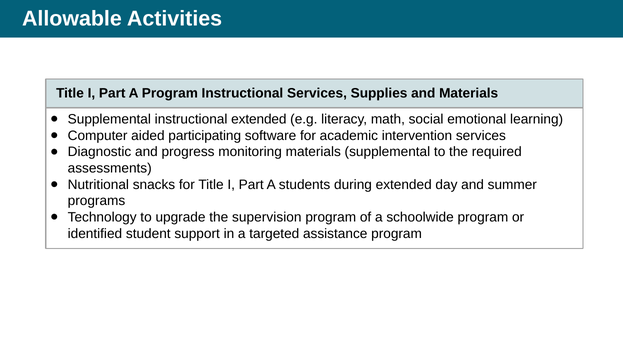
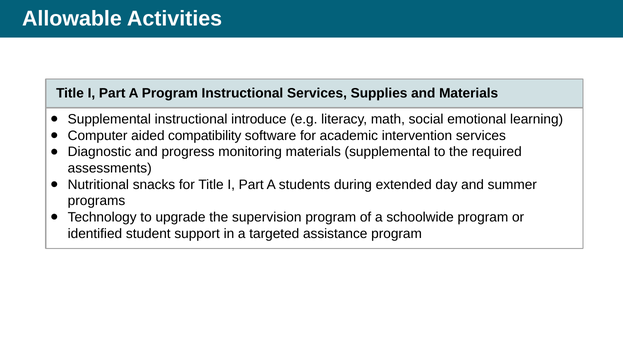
instructional extended: extended -> introduce (259, 119)
participating: participating -> compatibility (205, 136)
